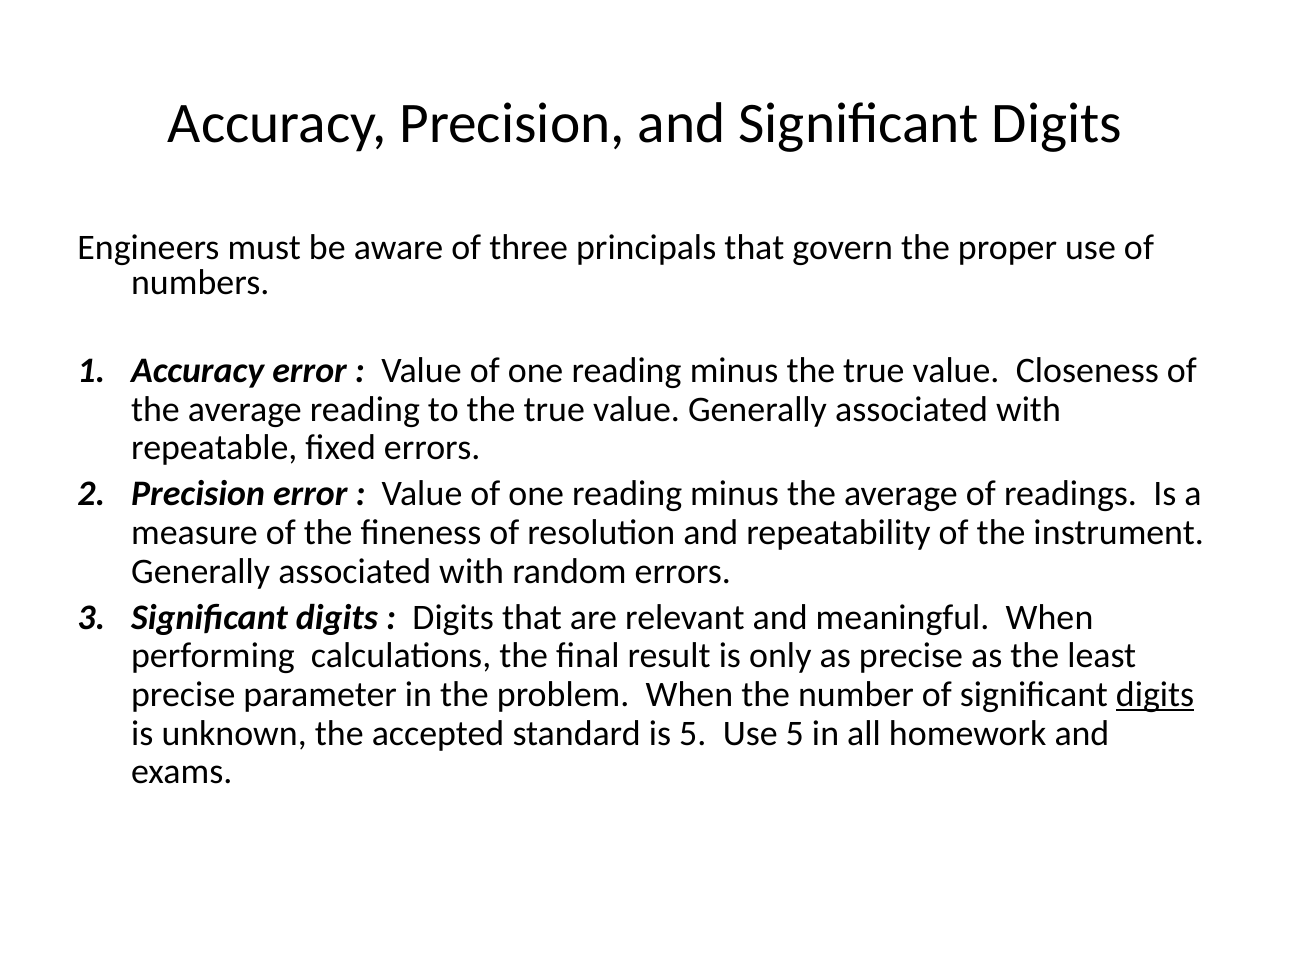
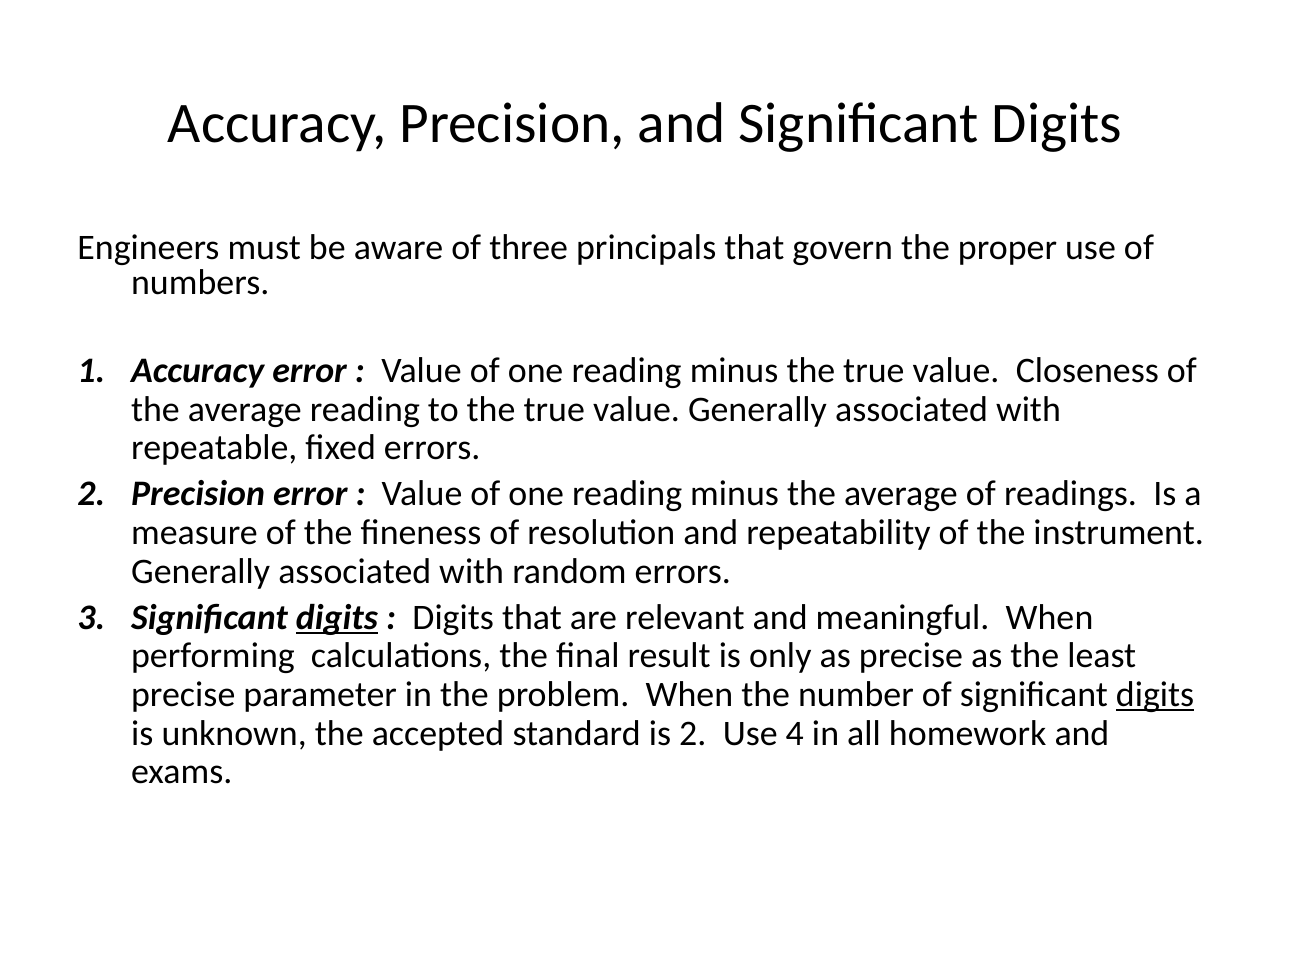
digits underline: none -> present (337, 617)
is 5: 5 -> 2 (693, 734)
Use 5: 5 -> 4 (795, 734)
